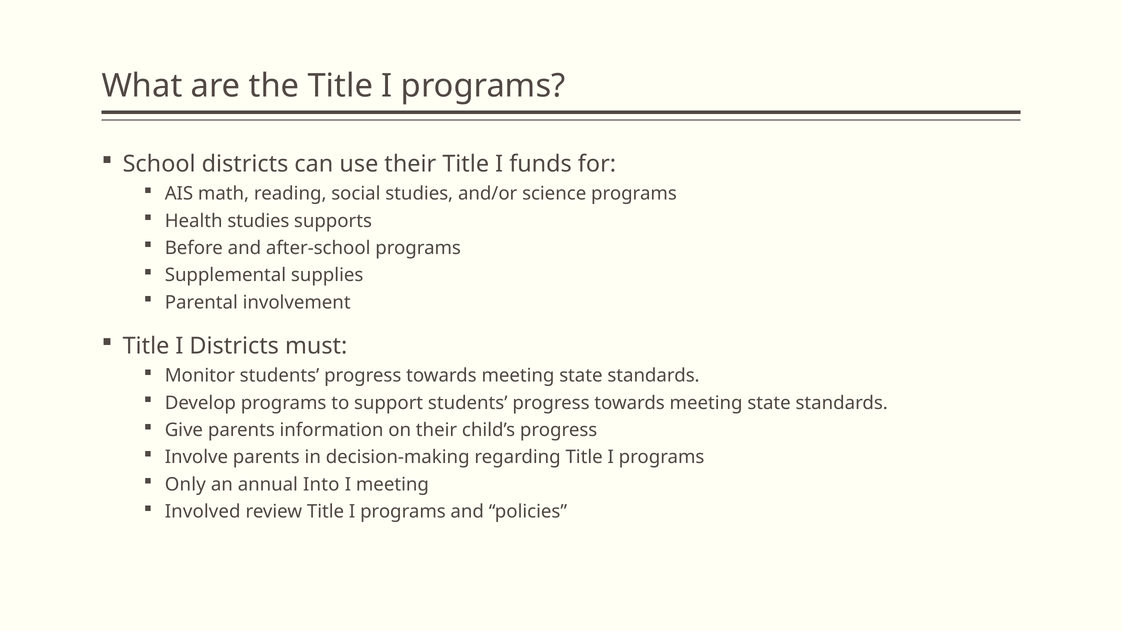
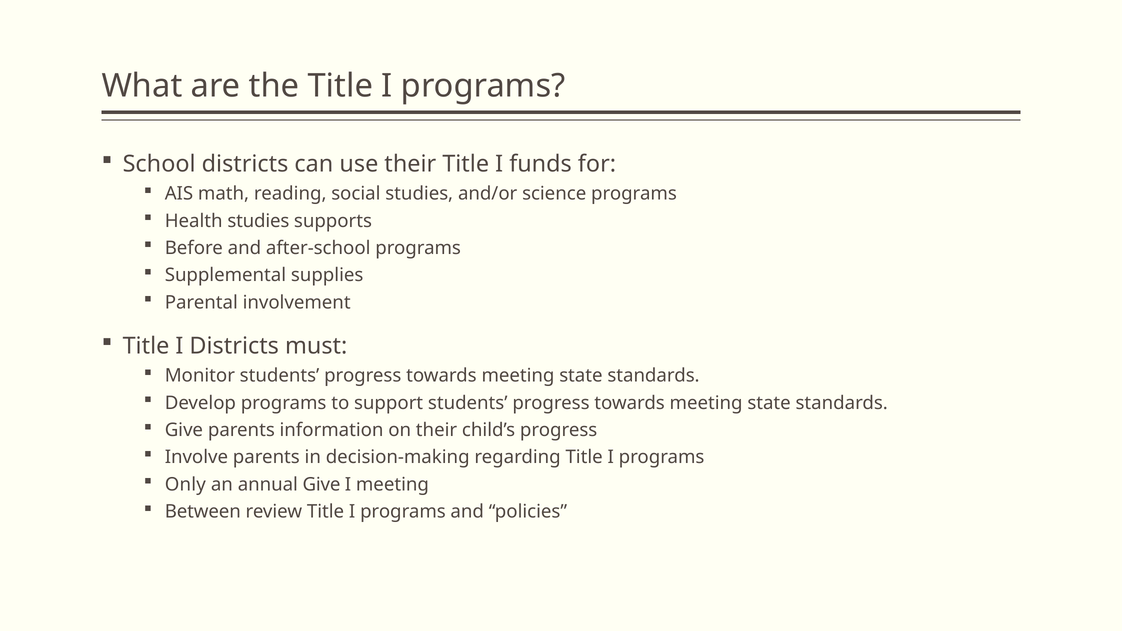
annual Into: Into -> Give (321, 485)
Involved: Involved -> Between (203, 512)
